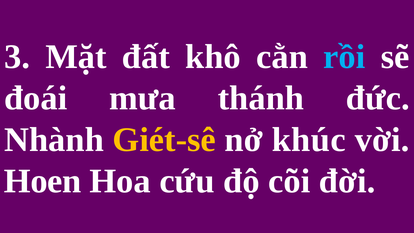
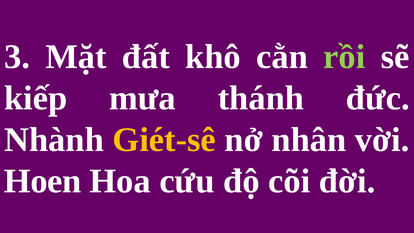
rồi colour: light blue -> light green (344, 57)
đoái: đoái -> kiếp (36, 98)
khúc: khúc -> nhân (309, 140)
